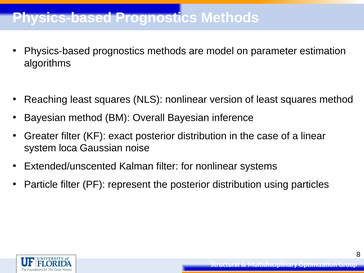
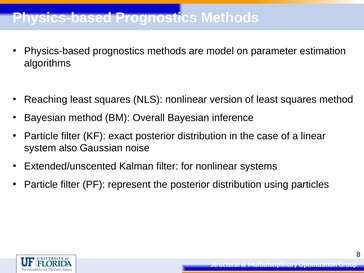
Greater: Greater -> Particle (41, 136)
loca: loca -> also (68, 148)
